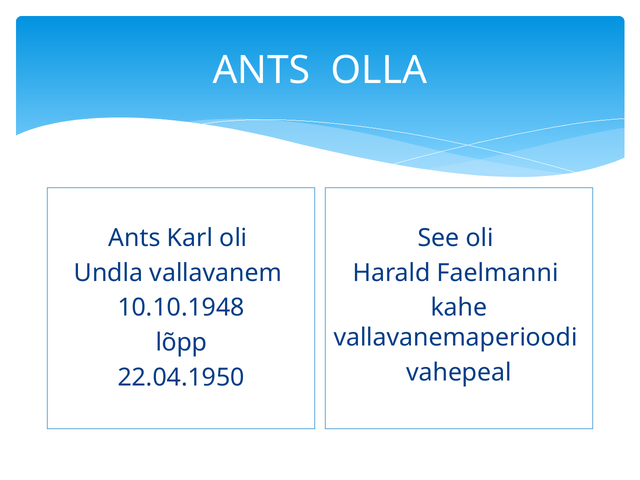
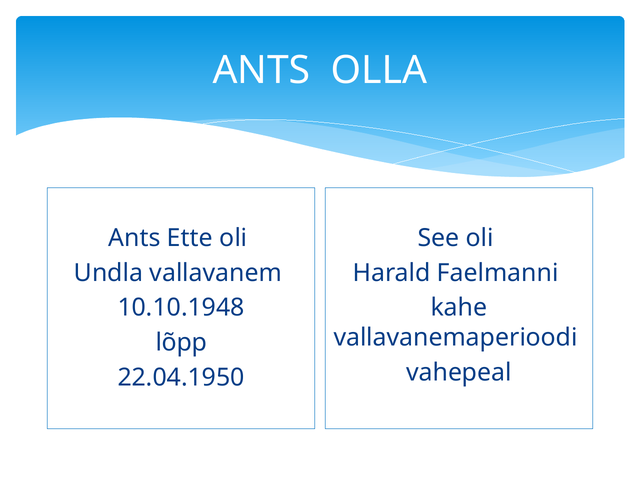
Karl: Karl -> Ette (190, 238)
